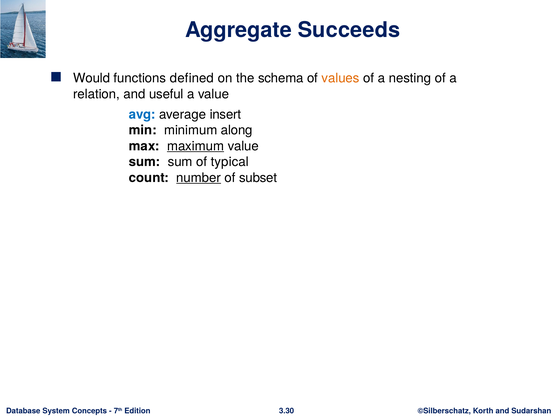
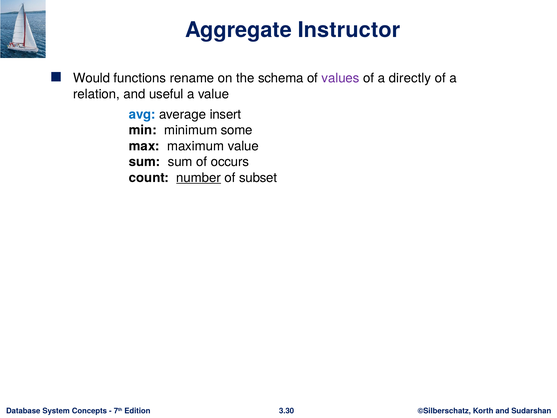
Succeeds: Succeeds -> Instructor (349, 30)
defined: defined -> rename (192, 78)
values colour: orange -> purple (341, 78)
nesting: nesting -> directly (410, 78)
along: along -> some (237, 130)
maximum underline: present -> none (196, 146)
typical: typical -> occurs (230, 162)
